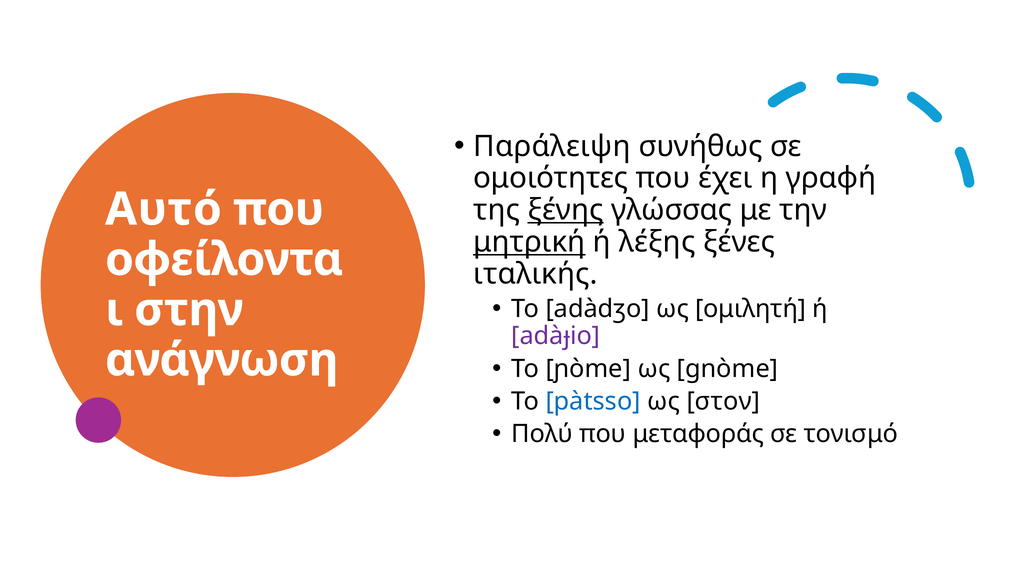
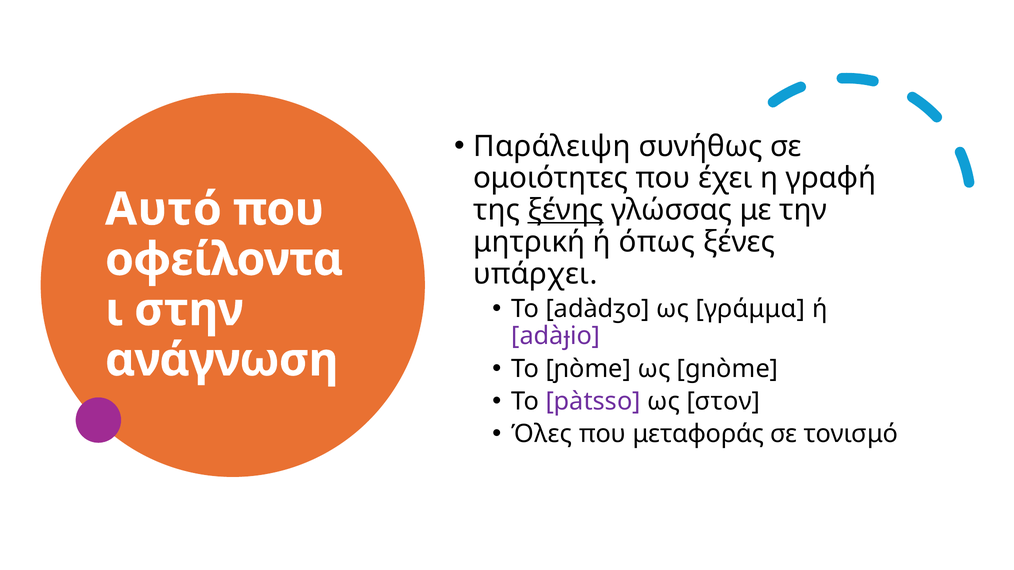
μητρική underline: present -> none (529, 242)
λέξης: λέξης -> όπως (657, 242)
ιταλικής: ιταλικής -> υπάρχει (535, 274)
ομιλητή: ομιλητή -> γράμμα (750, 309)
pàtsso colour: blue -> purple (593, 402)
Πολύ: Πολύ -> Όλες (542, 434)
